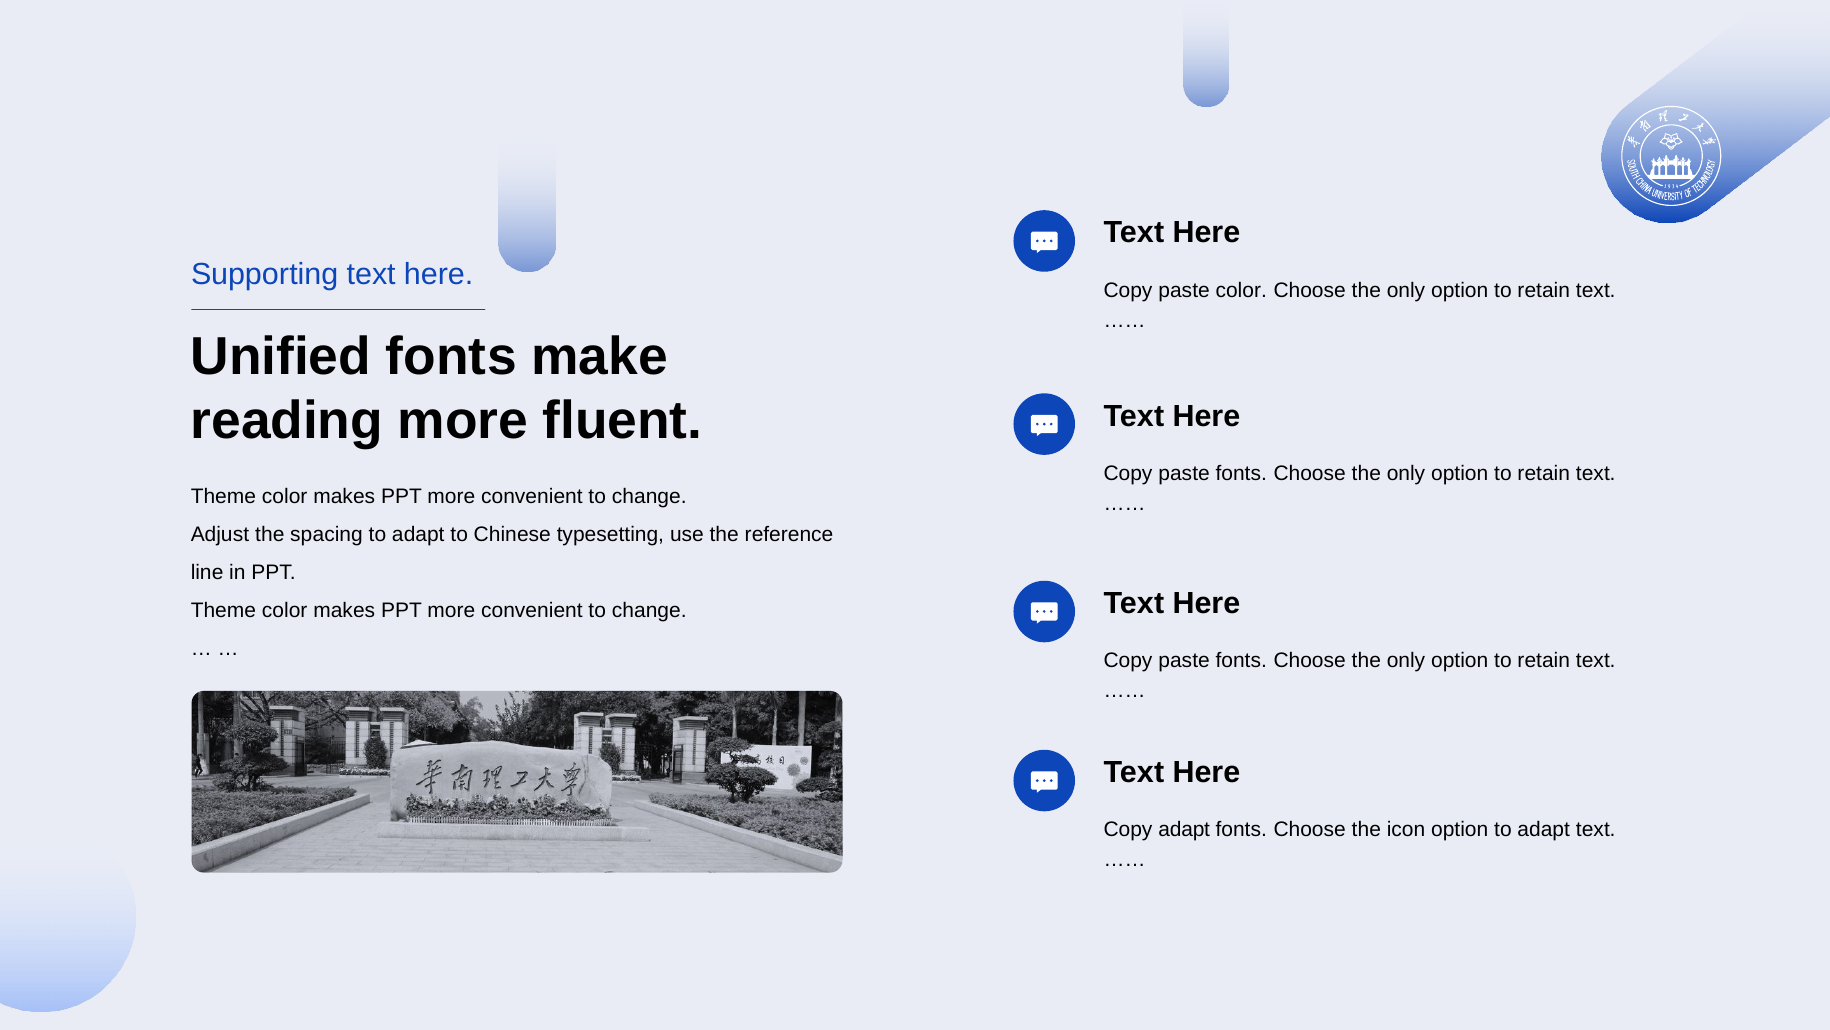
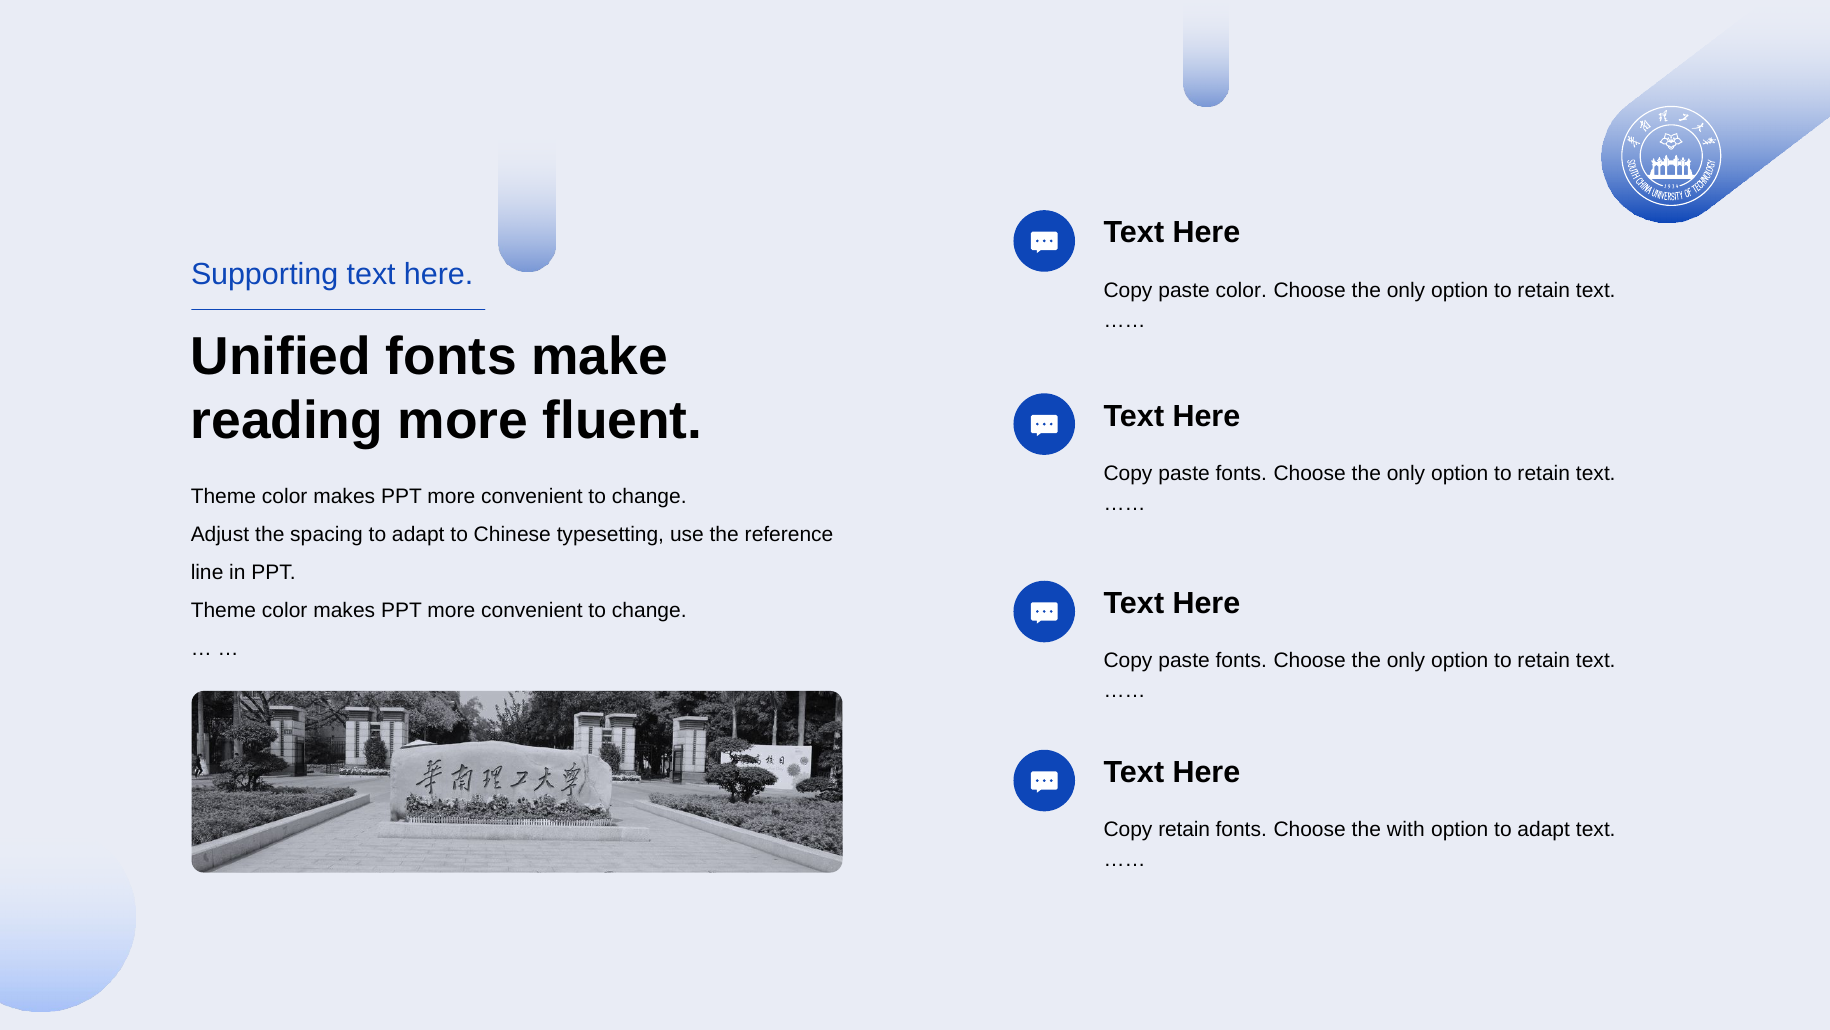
Copy adapt: adapt -> retain (1184, 829)
icon: icon -> with (1406, 829)
